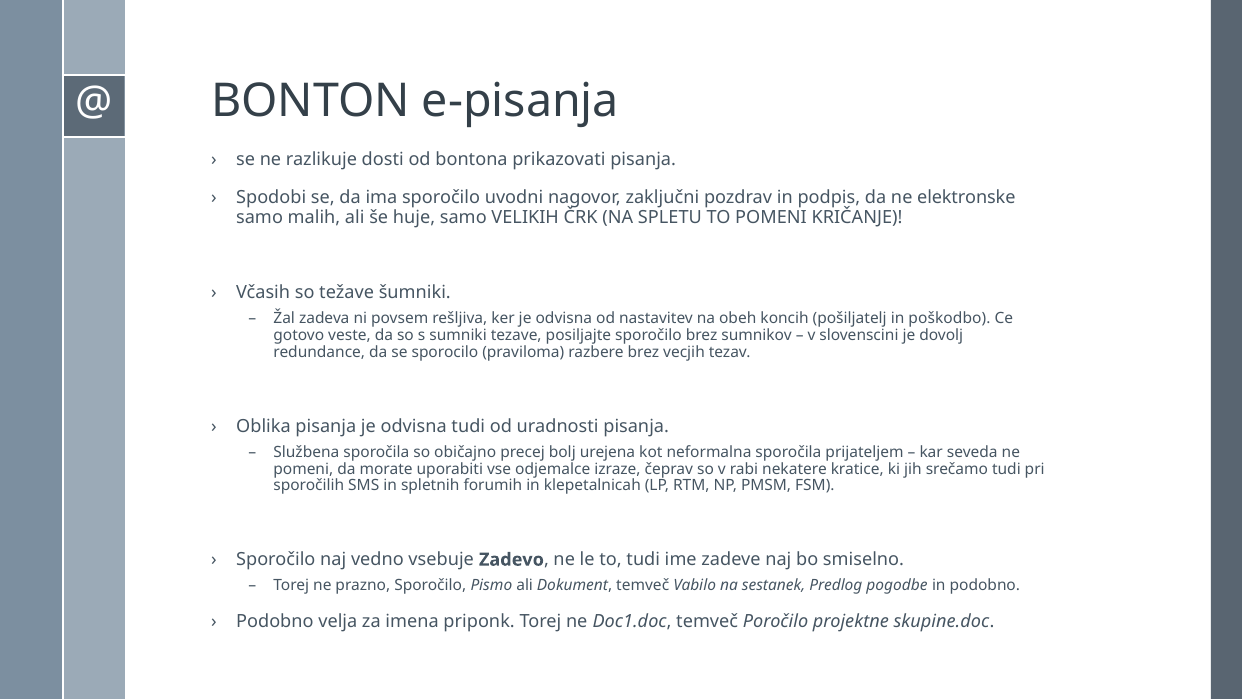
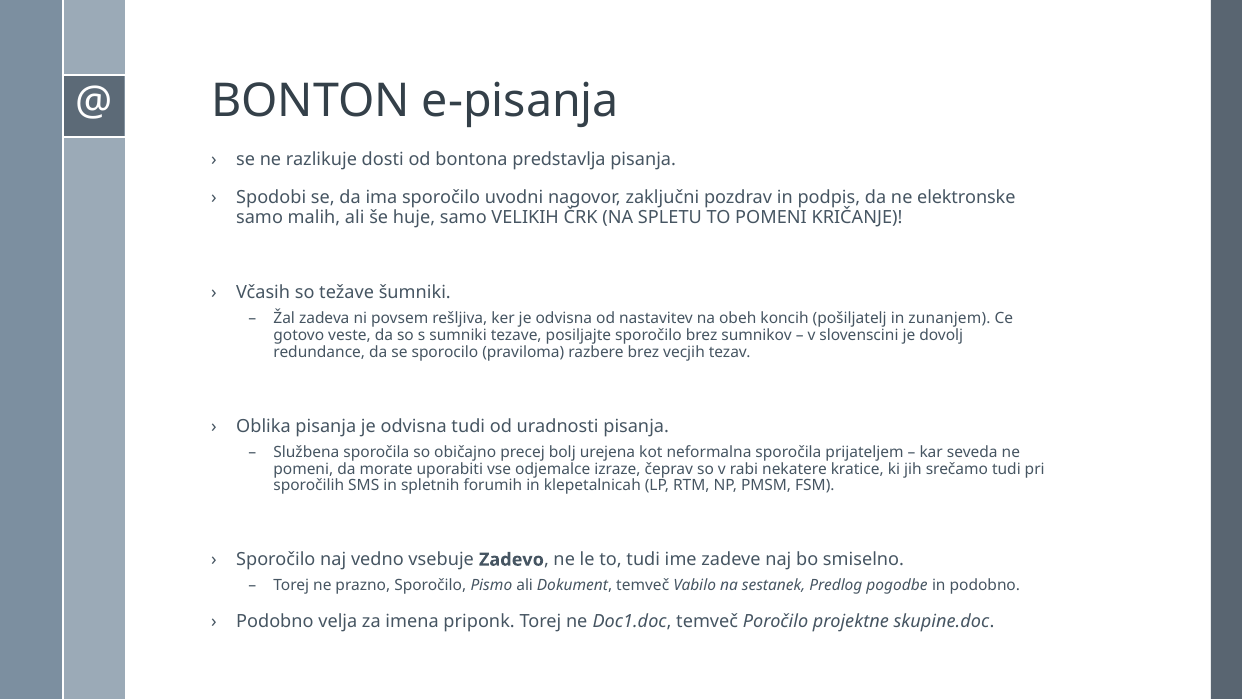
prikazovati: prikazovati -> predstavlja (559, 160)
poškodbo: poškodbo -> zunanjem (949, 319)
